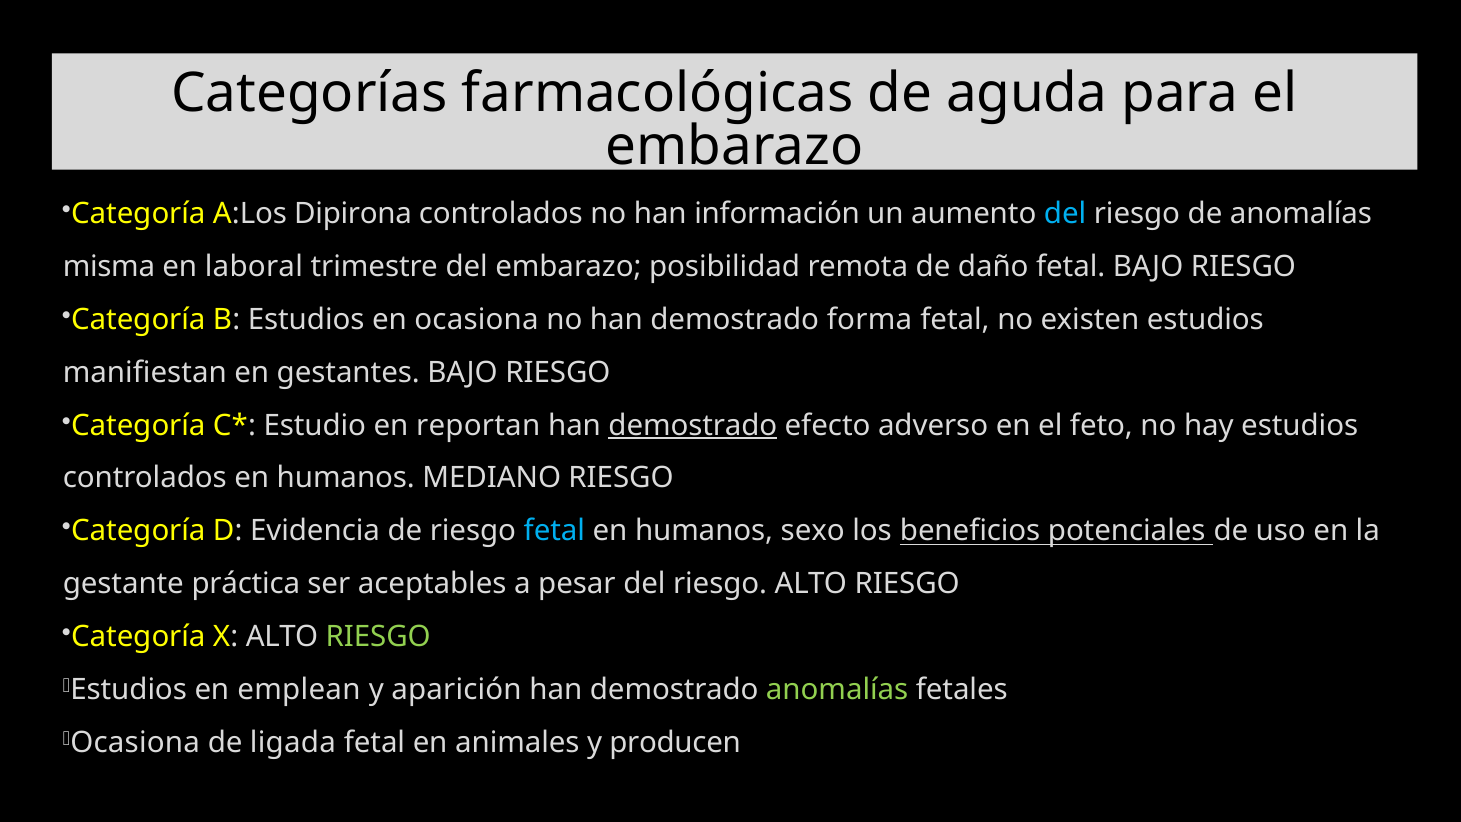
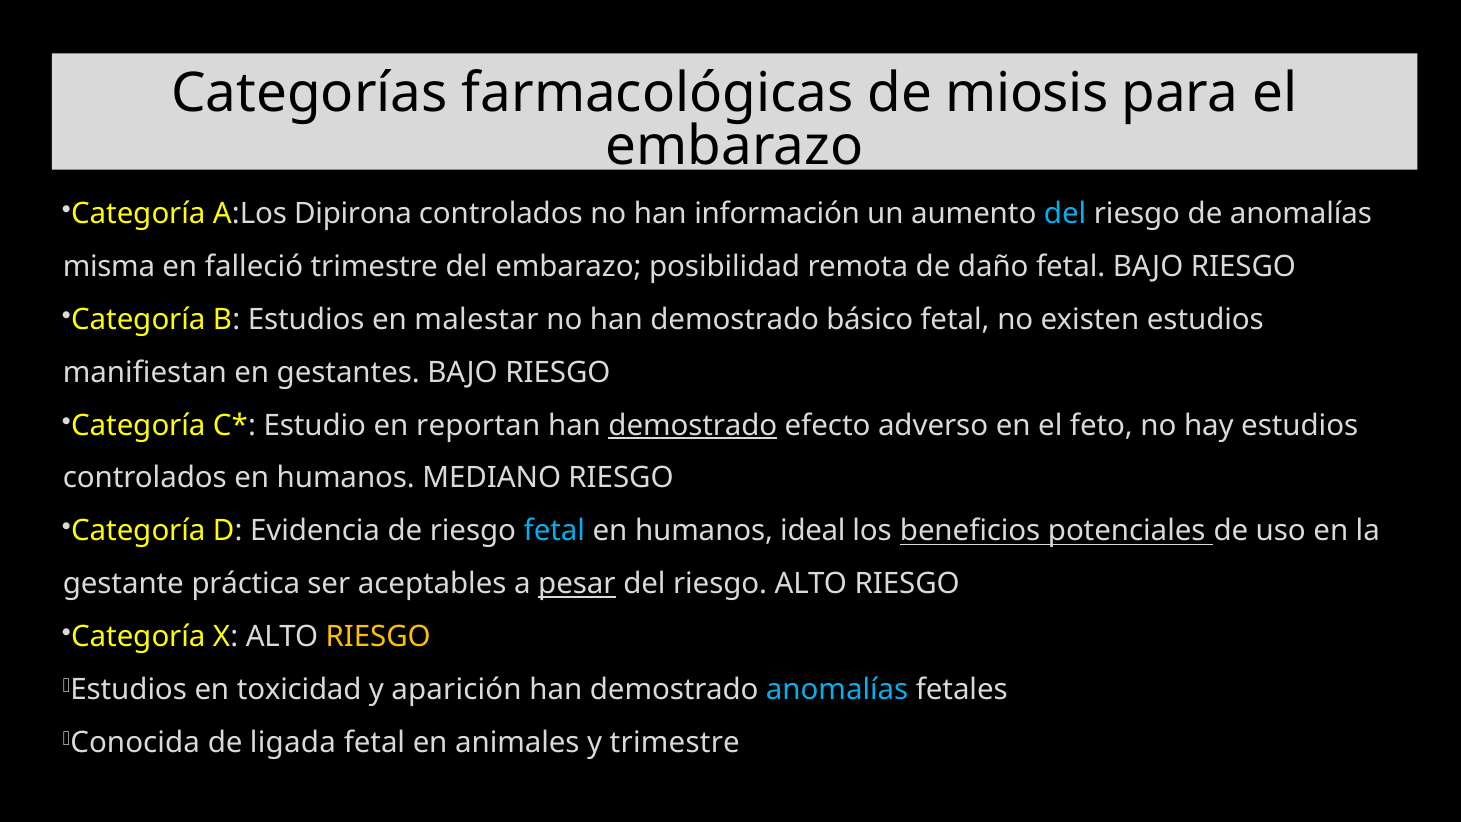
aguda: aguda -> miosis (1027, 93)
laboral: laboral -> falleció (254, 266)
en ocasiona: ocasiona -> malestar (476, 319)
forma: forma -> básico (870, 319)
sexo: sexo -> ideal (813, 531)
pesar underline: none -> present (577, 584)
RIESGO colour: light green -> yellow (378, 637)
emplean: emplean -> toxicidad (299, 690)
anomalías colour: light green -> light blue (837, 690)
Ocasiona: Ocasiona -> Conocida (135, 743)
y producen: producen -> trimestre (675, 743)
